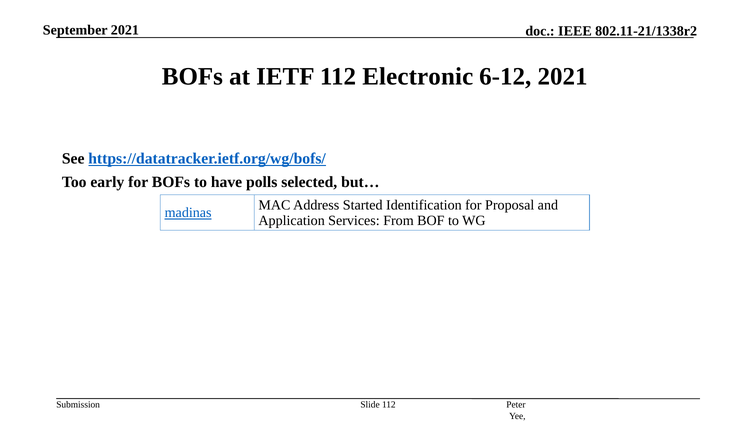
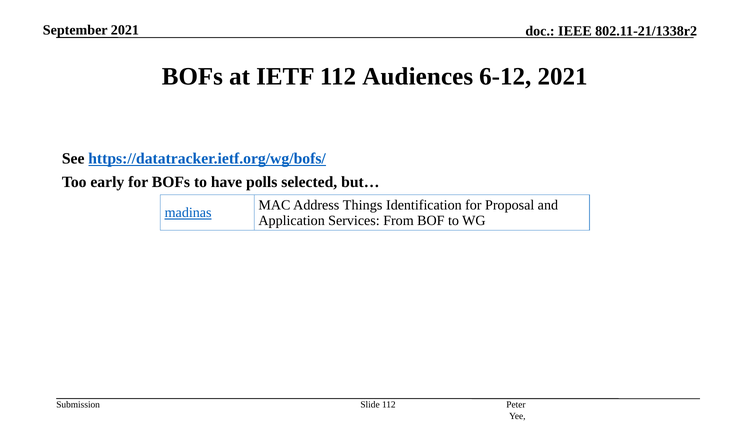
Electronic: Electronic -> Audiences (418, 77)
Started: Started -> Things (363, 205)
